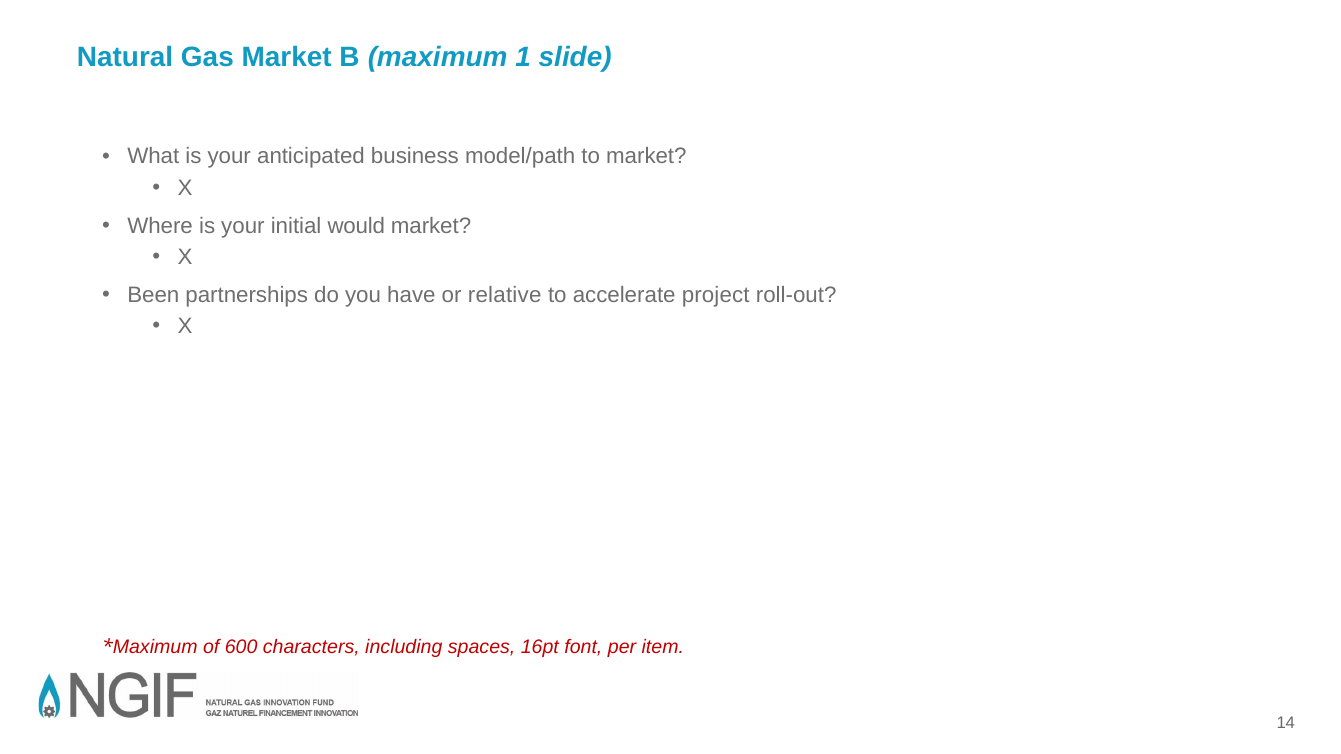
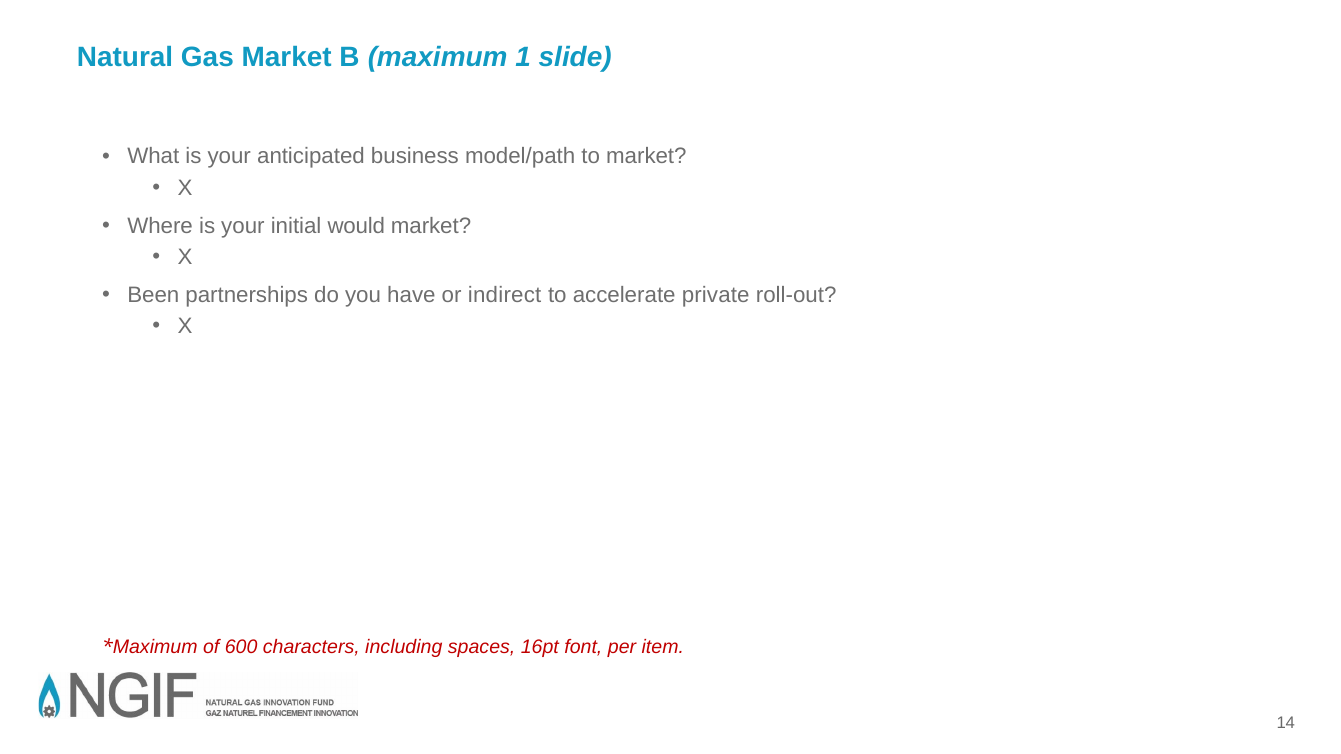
relative: relative -> indirect (505, 295)
project: project -> private (716, 295)
